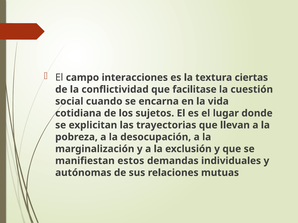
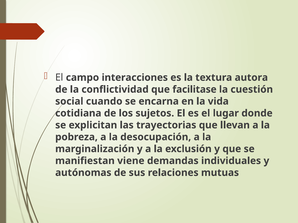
ciertas: ciertas -> autora (251, 78)
estos: estos -> viene (131, 161)
